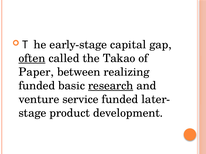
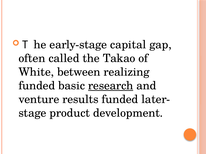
often underline: present -> none (32, 58)
Paper: Paper -> White (36, 72)
service: service -> results (80, 100)
